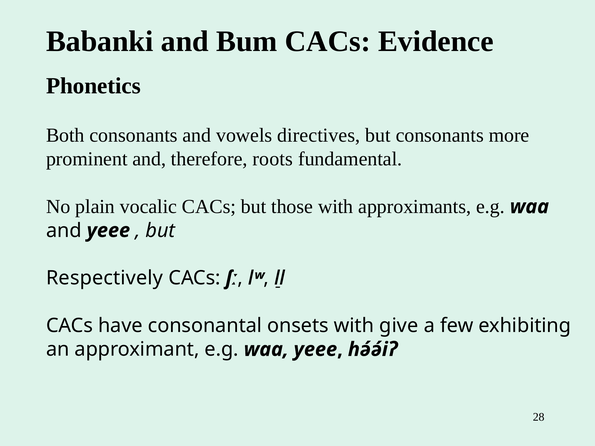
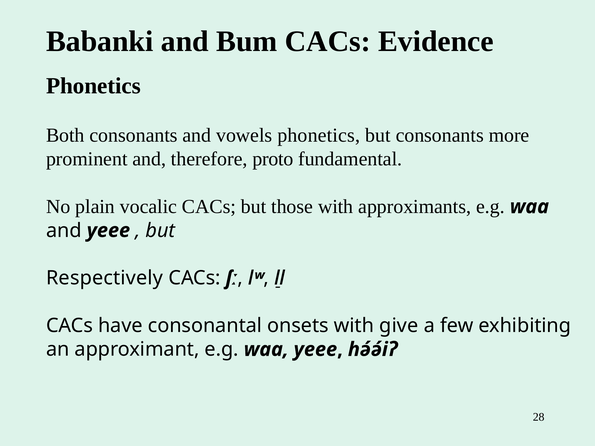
vowels directives: directives -> phonetics (319, 135)
roots: roots -> proto (273, 159)
